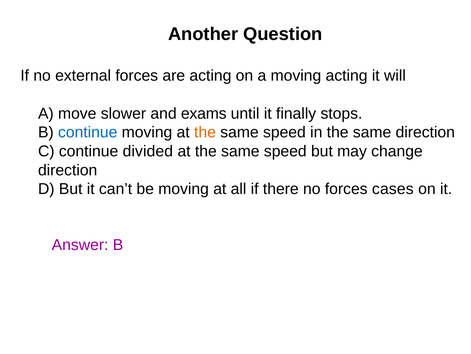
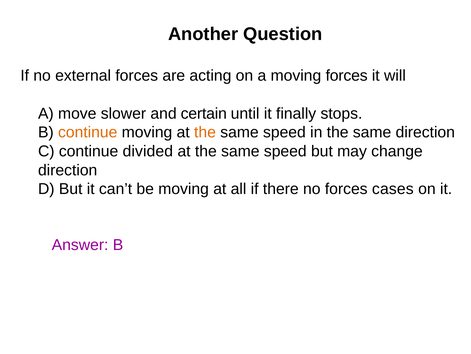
moving acting: acting -> forces (347, 76)
exams: exams -> certain (204, 113)
continue colour: blue -> orange (88, 132)
